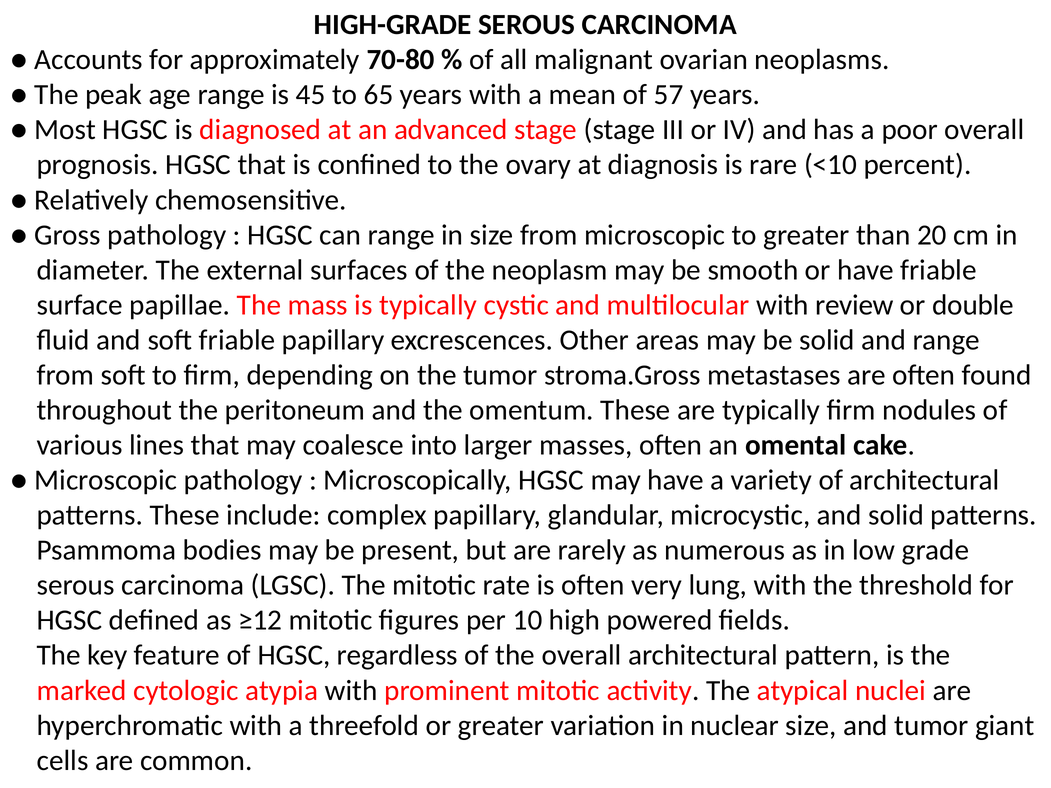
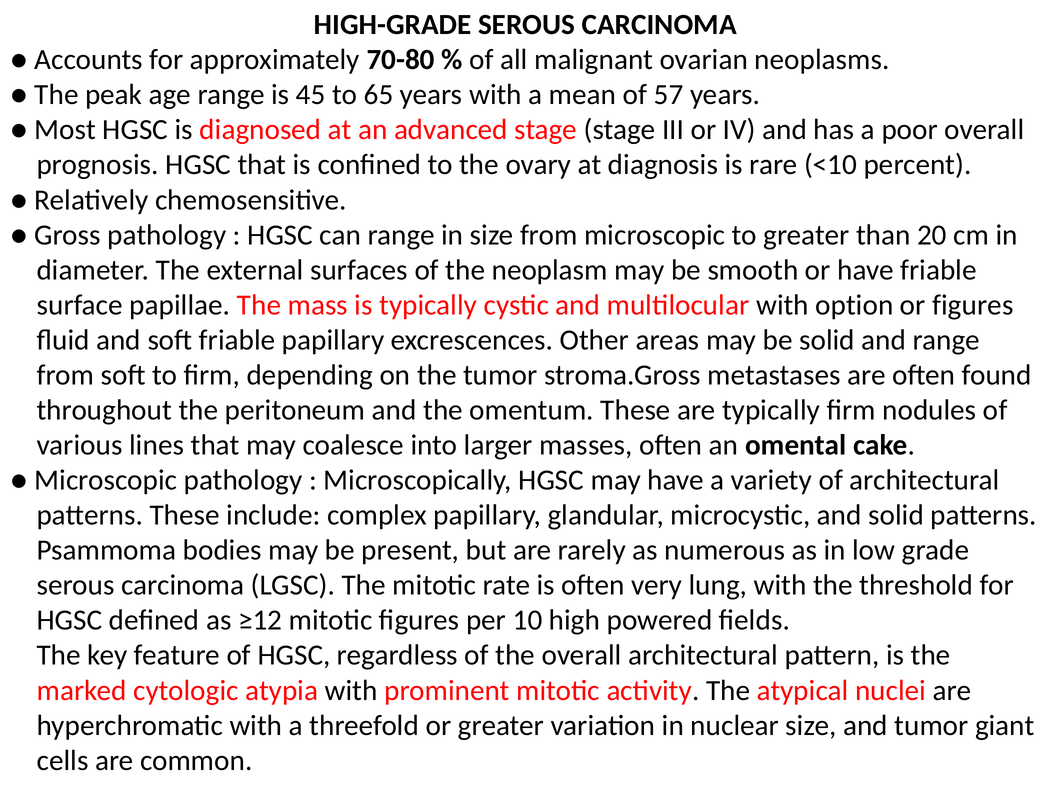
review: review -> option (854, 305)
or double: double -> figures (973, 305)
